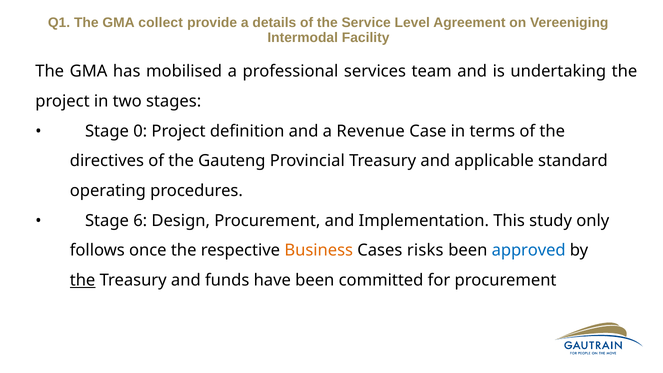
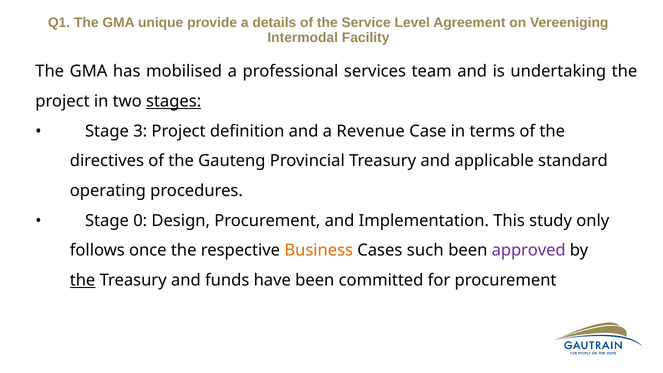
collect: collect -> unique (161, 23)
stages underline: none -> present (174, 101)
0: 0 -> 3 (140, 131)
6: 6 -> 0 (140, 221)
risks: risks -> such (425, 250)
approved colour: blue -> purple (529, 250)
